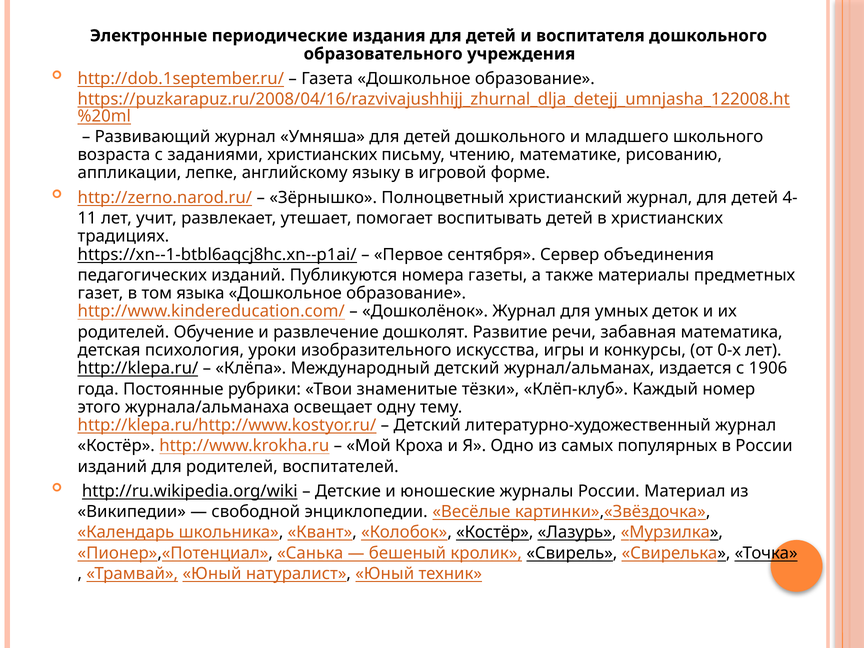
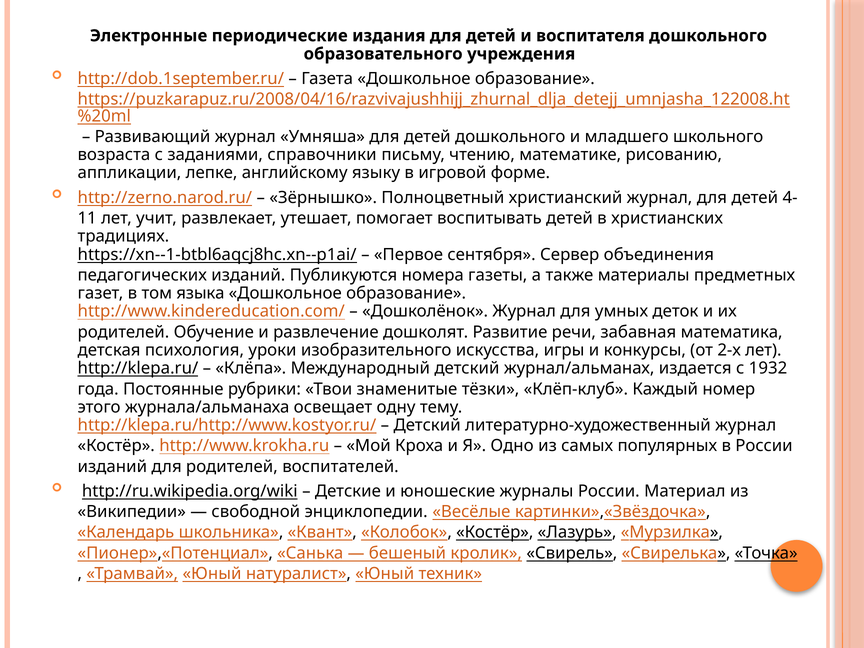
заданиями христианских: христианских -> справочники (322, 155)
0-х: 0-х -> 2-х (729, 350)
1906: 1906 -> 1932 (768, 368)
